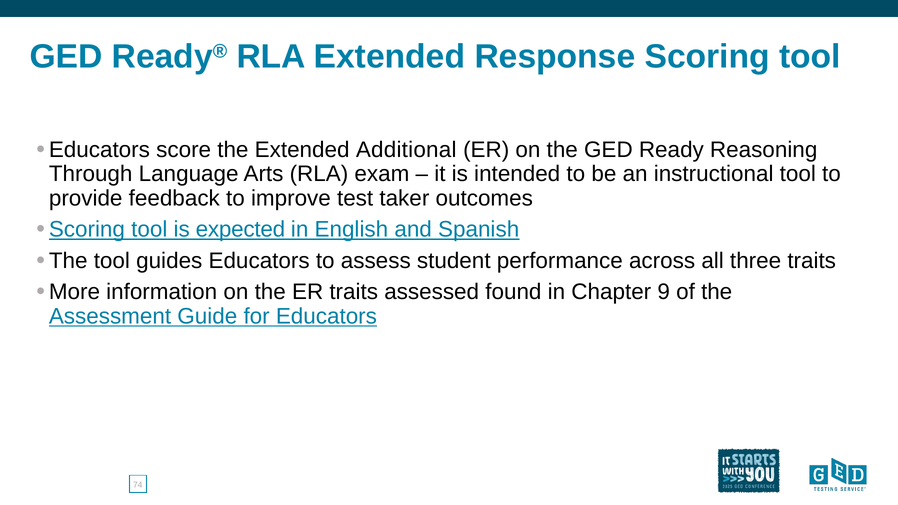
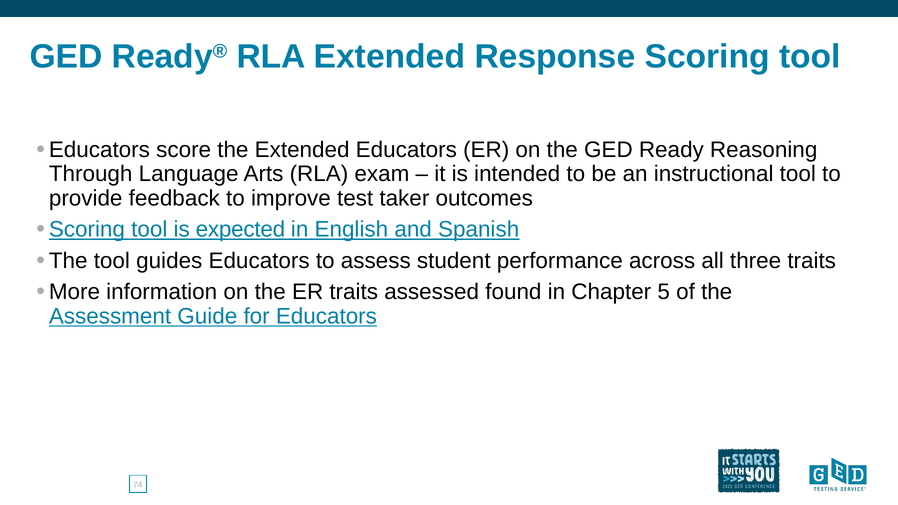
Extended Additional: Additional -> Educators (406, 150)
9: 9 -> 5 (664, 292)
